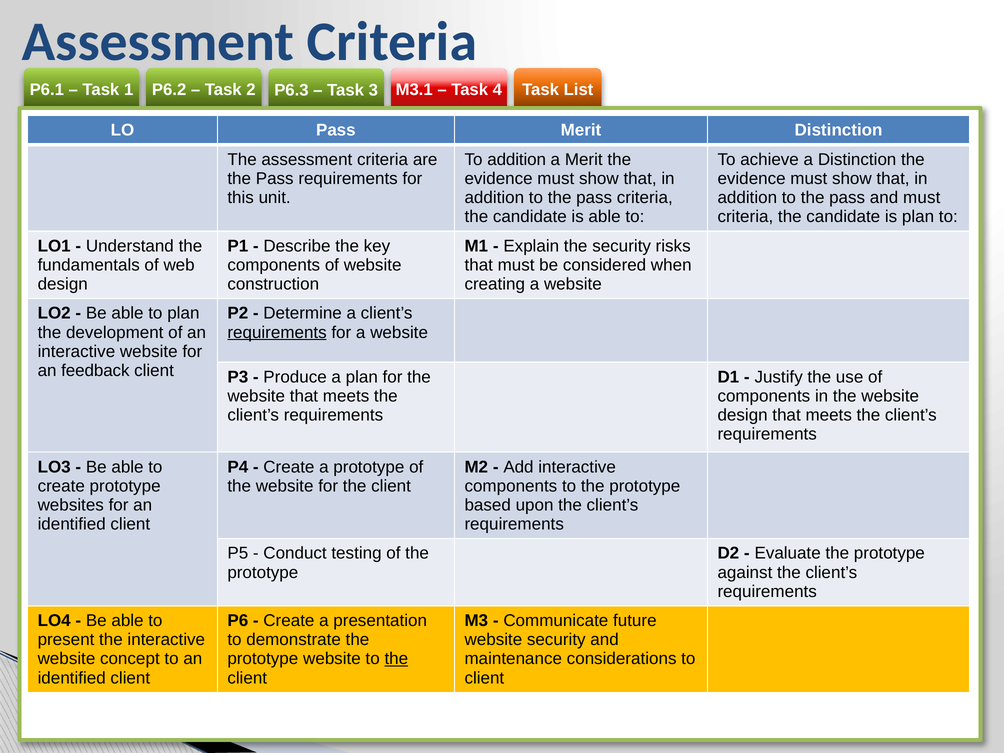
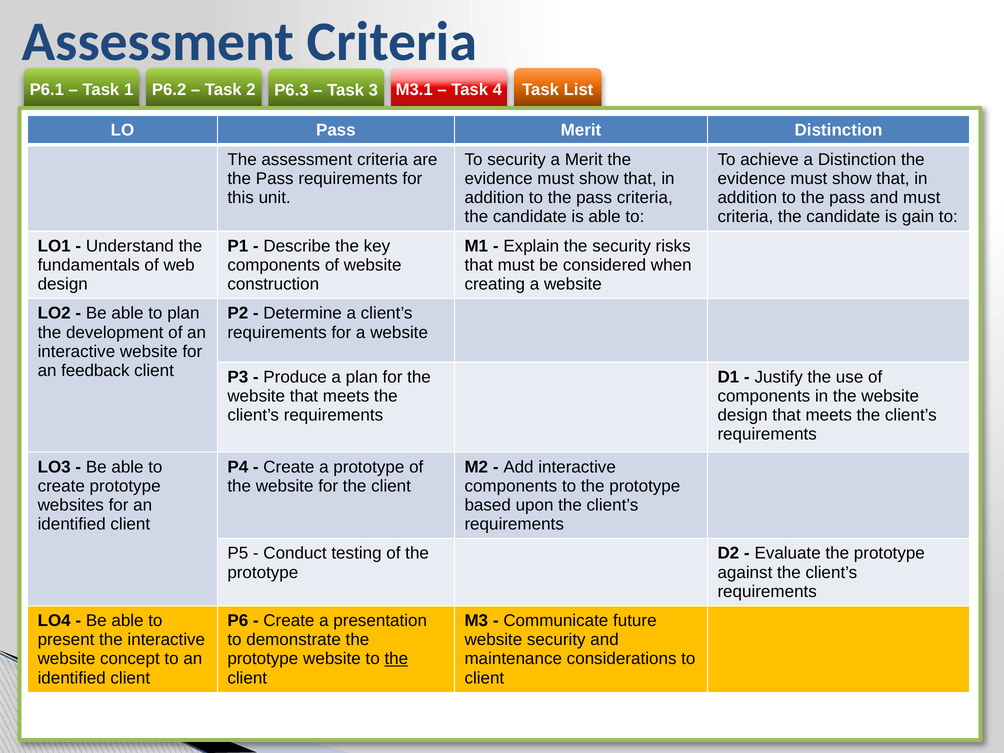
To addition: addition -> security (517, 160)
is plan: plan -> gain (918, 217)
requirements underline: present -> none (277, 332)
